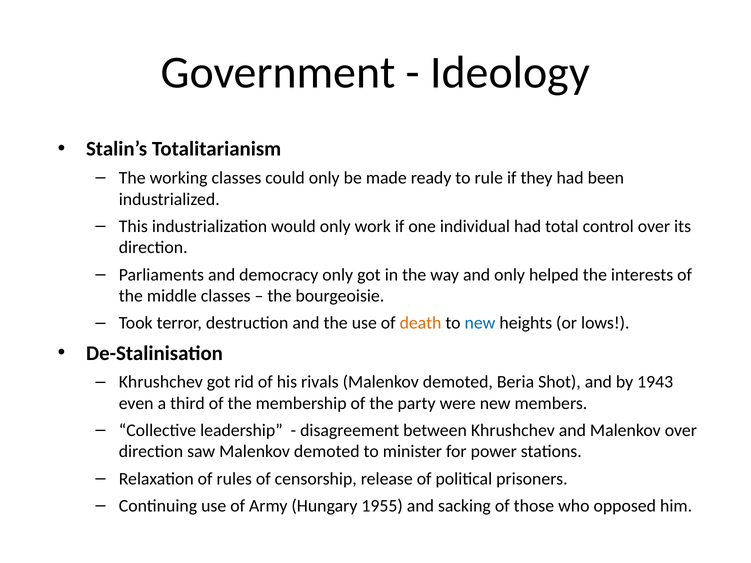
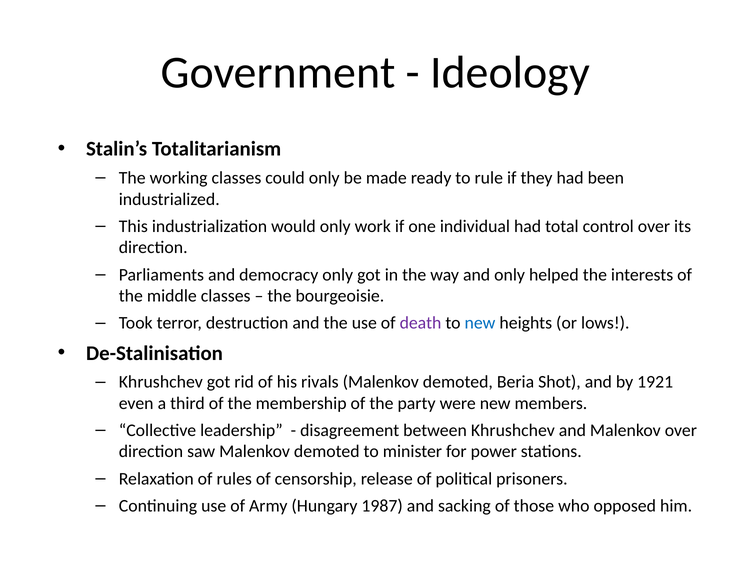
death colour: orange -> purple (421, 323)
1943: 1943 -> 1921 (655, 382)
1955: 1955 -> 1987 (382, 506)
